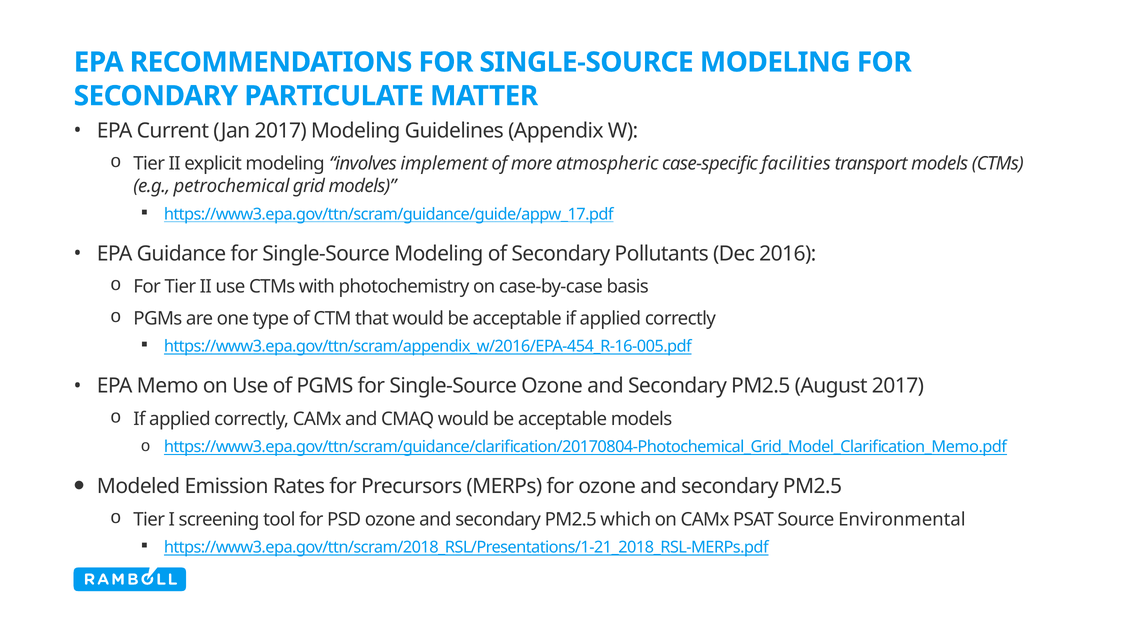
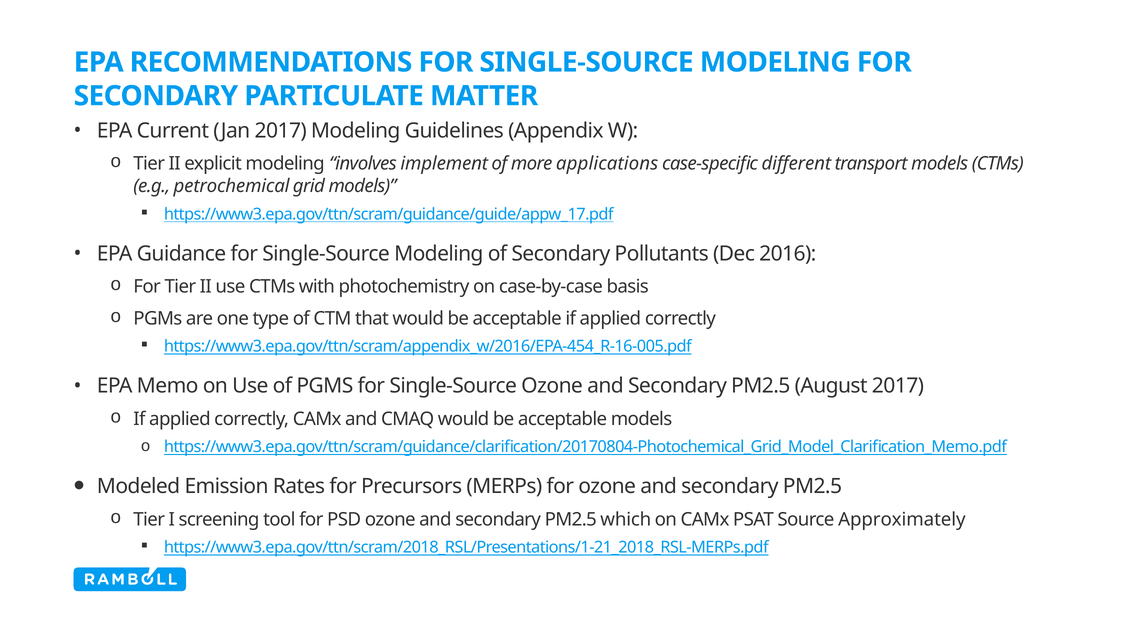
atmospheric: atmospheric -> applications (607, 164)
facilities: facilities -> different (796, 164)
Environmental: Environmental -> Approximately (902, 520)
